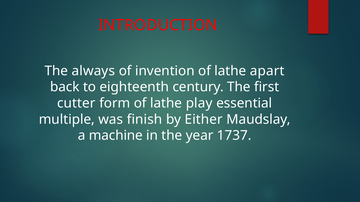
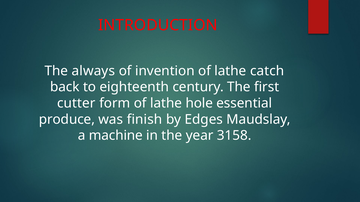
apart: apart -> catch (267, 71)
play: play -> hole (199, 103)
multiple: multiple -> produce (67, 120)
Either: Either -> Edges (204, 120)
1737: 1737 -> 3158 (234, 136)
